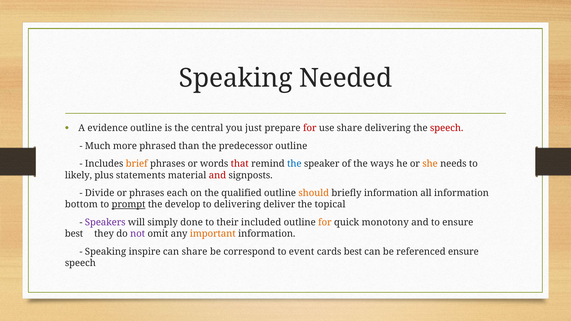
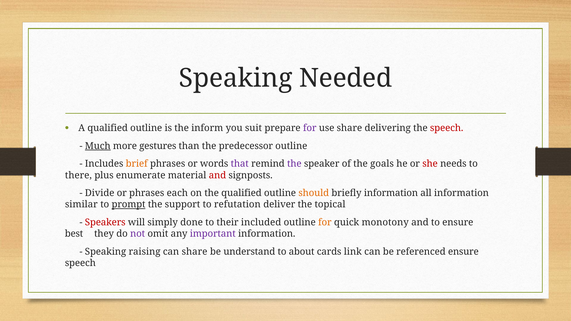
A evidence: evidence -> qualified (108, 128)
central: central -> inform (207, 128)
just: just -> suit (254, 128)
for colour: red -> purple (310, 128)
Much underline: none -> present (98, 146)
phrased: phrased -> gestures (158, 146)
that colour: red -> purple (240, 164)
the colour: blue -> purple (294, 164)
ways: ways -> goals (382, 164)
she colour: orange -> red (430, 164)
likely: likely -> there (78, 175)
statements: statements -> enumerate (141, 175)
bottom: bottom -> similar (81, 205)
develop: develop -> support (183, 205)
to delivering: delivering -> refutation (237, 205)
Speakers colour: purple -> red (105, 222)
important colour: orange -> purple (213, 234)
inspire: inspire -> raising (145, 252)
correspond: correspond -> understand (249, 252)
event: event -> about (302, 252)
cards best: best -> link (353, 252)
